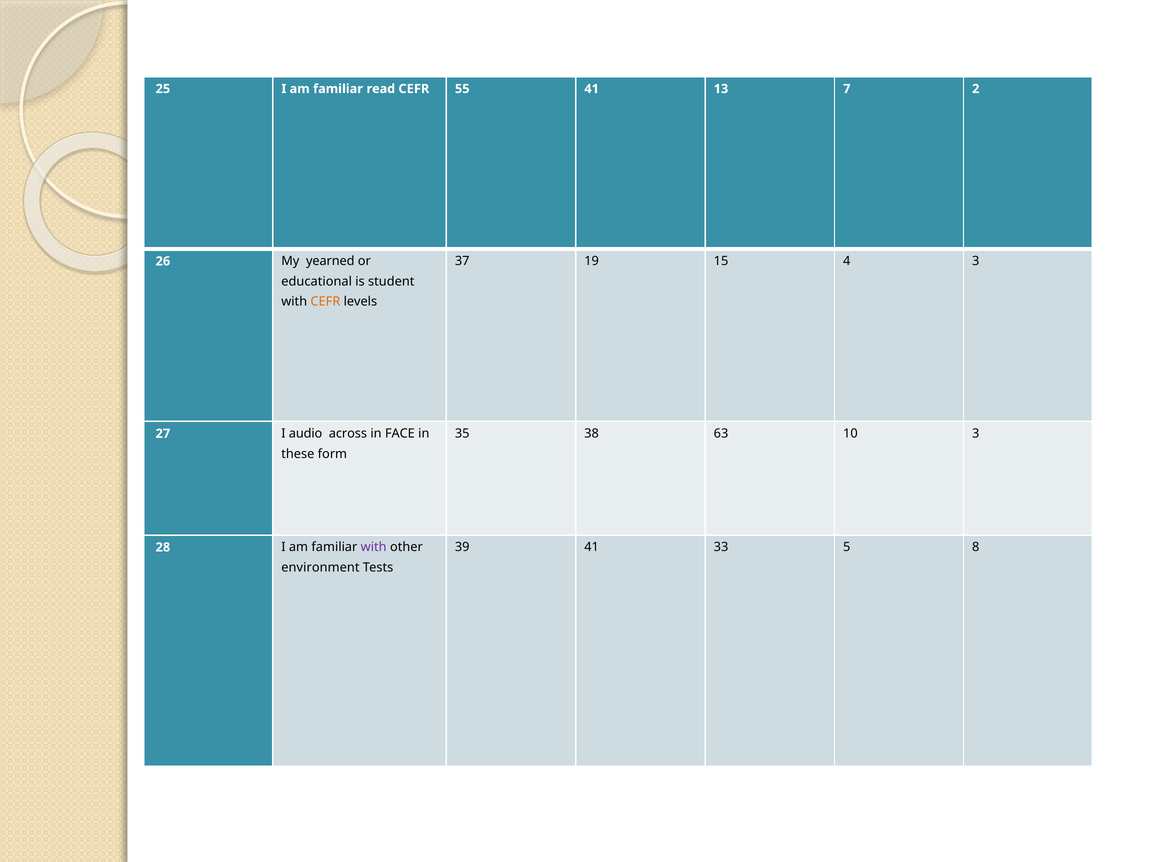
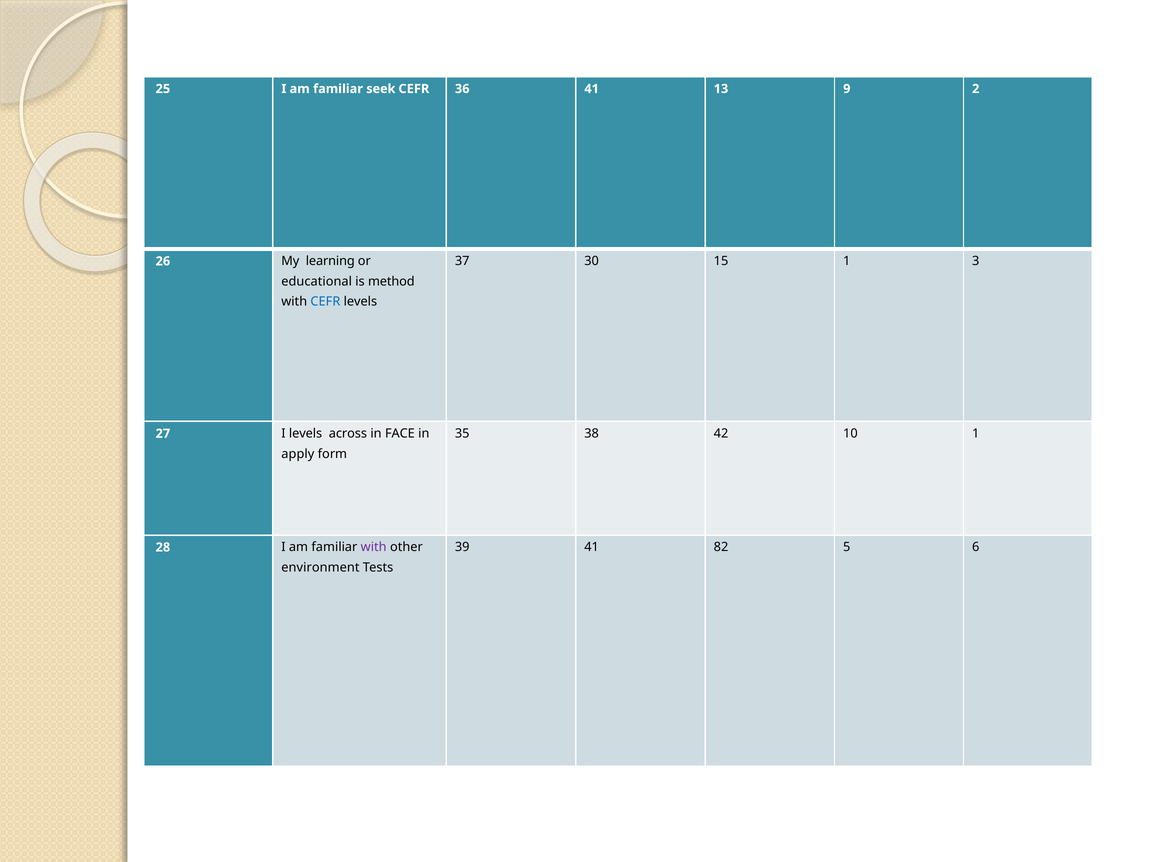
read: read -> seek (381, 89)
55: 55 -> 36 (462, 89)
7: 7 -> 9 (847, 89)
19: 19 -> 30 (592, 261)
15 4: 4 -> 1 (847, 261)
yearned: yearned -> learning (330, 261)
student: student -> method (391, 282)
CEFR colour: orange -> blue (325, 302)
63: 63 -> 42 (721, 434)
10 3: 3 -> 1 (976, 434)
I audio: audio -> levels (306, 434)
these: these -> apply (298, 454)
33: 33 -> 82 (721, 548)
8: 8 -> 6 (976, 548)
